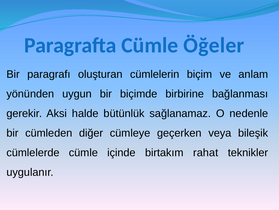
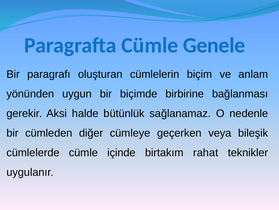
Öğeler: Öğeler -> Genele (214, 45)
